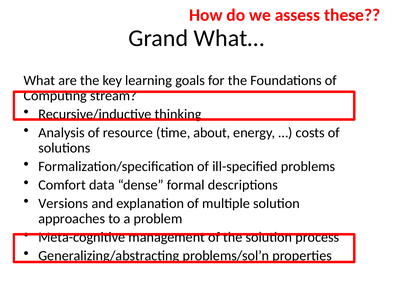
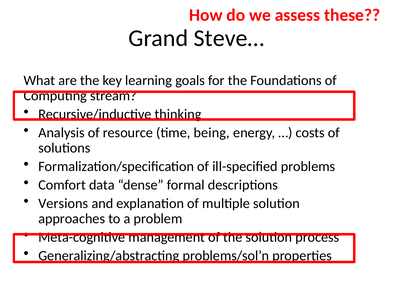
What…: What… -> Steve… (229, 38)
about: about -> being (212, 132)
